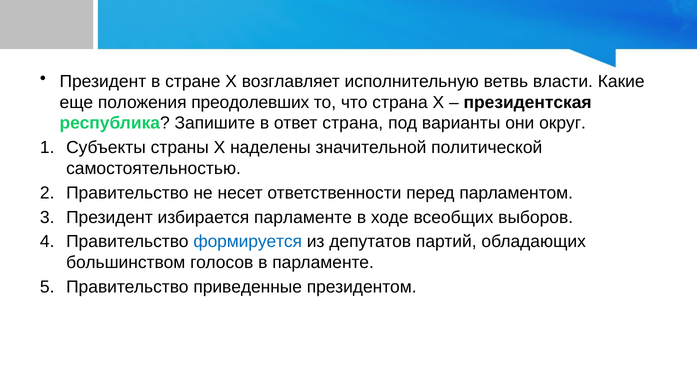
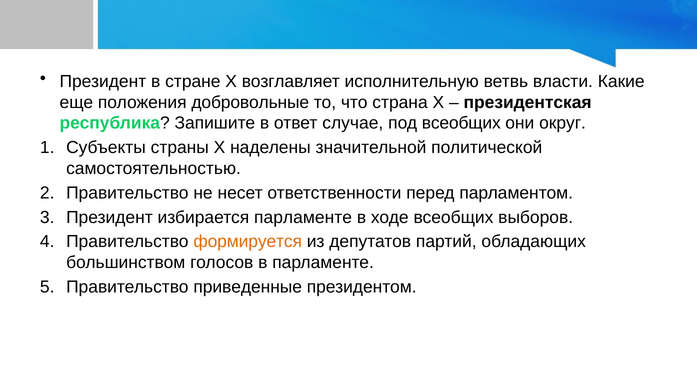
преодолевших: преодолевших -> добровольные (250, 102)
ответ страна: страна -> случае (353, 123)
под варианты: варианты -> всеобщих (461, 123)
формируется colour: blue -> orange (248, 242)
